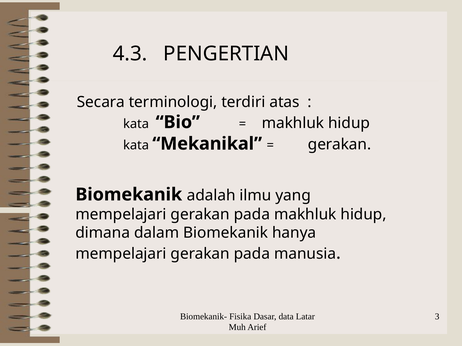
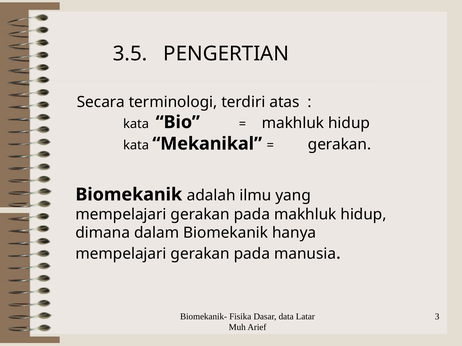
4.3: 4.3 -> 3.5 (130, 54)
